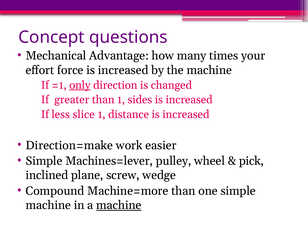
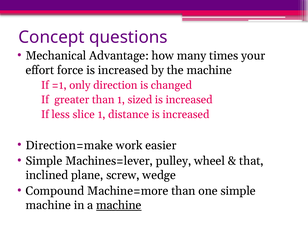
only underline: present -> none (80, 85)
sides: sides -> sized (140, 100)
pick: pick -> that (251, 161)
